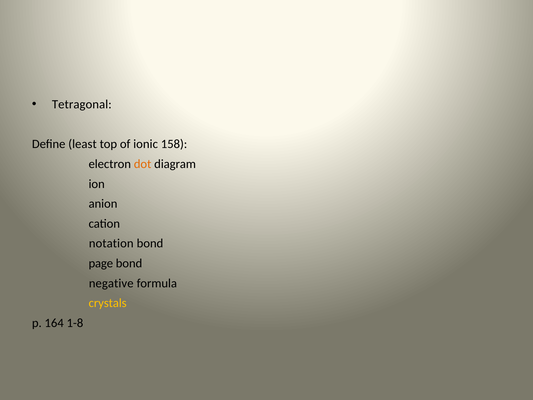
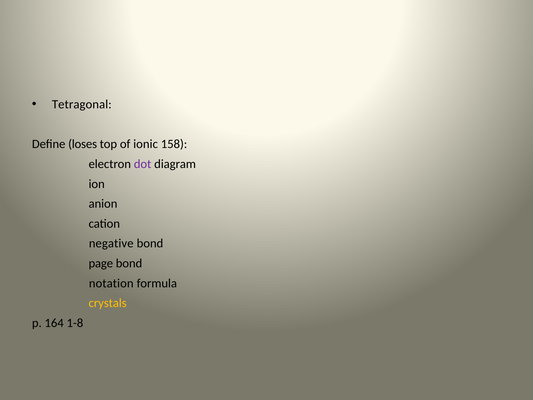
least: least -> loses (83, 144)
dot colour: orange -> purple (143, 164)
notation: notation -> negative (111, 243)
negative: negative -> notation (111, 283)
